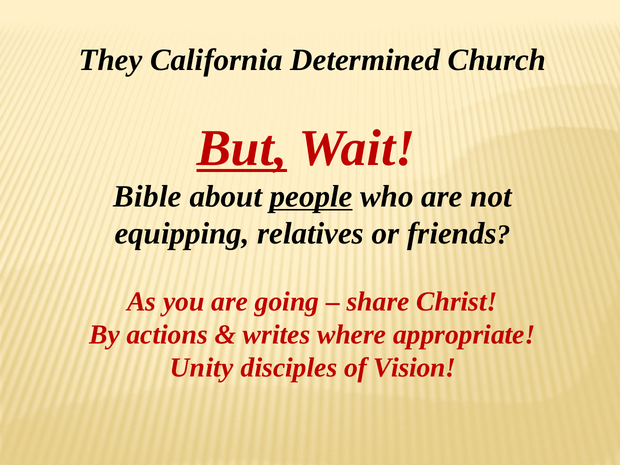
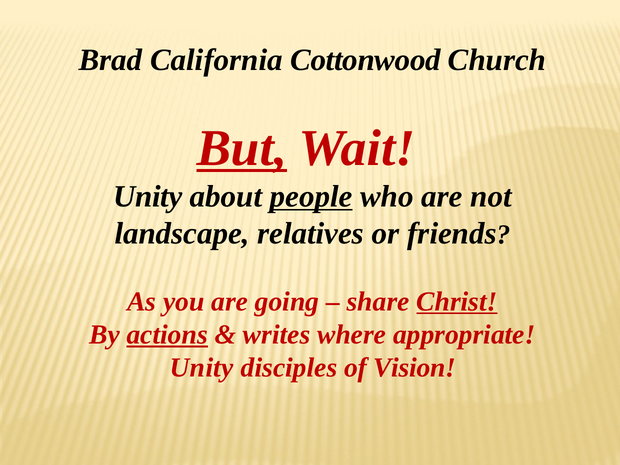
They: They -> Brad (111, 60)
Determined: Determined -> Cottonwood (365, 60)
Bible: Bible -> Unity (148, 196)
equipping: equipping -> landscape (182, 234)
Christ underline: none -> present (457, 302)
actions underline: none -> present (167, 335)
